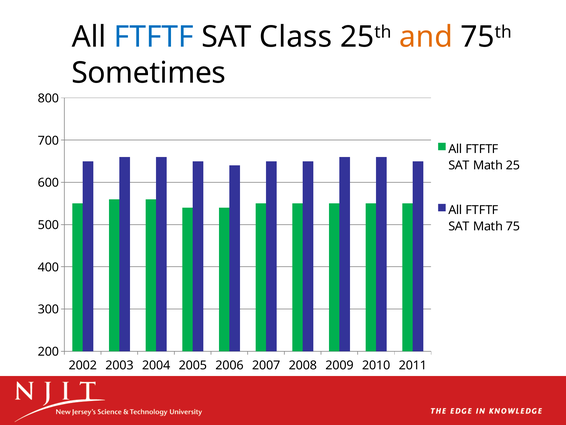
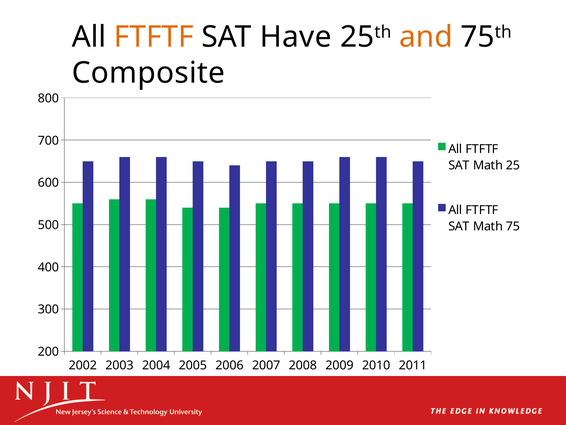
FTFTF colour: blue -> orange (154, 37)
Class: Class -> Have (296, 37)
Sometimes: Sometimes -> Composite (148, 73)
